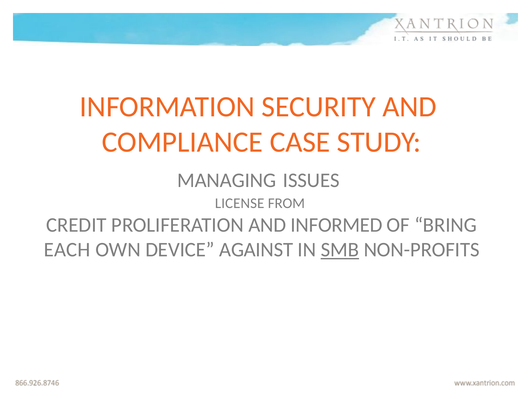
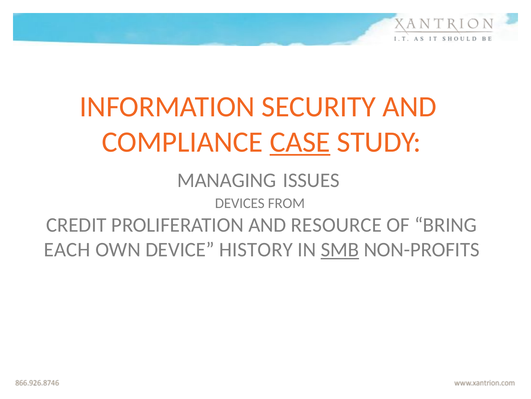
CASE underline: none -> present (300, 142)
LICENSE: LICENSE -> DEVICES (240, 203)
INFORMED: INFORMED -> RESOURCE (336, 224)
AGAINST: AGAINST -> HISTORY (256, 249)
